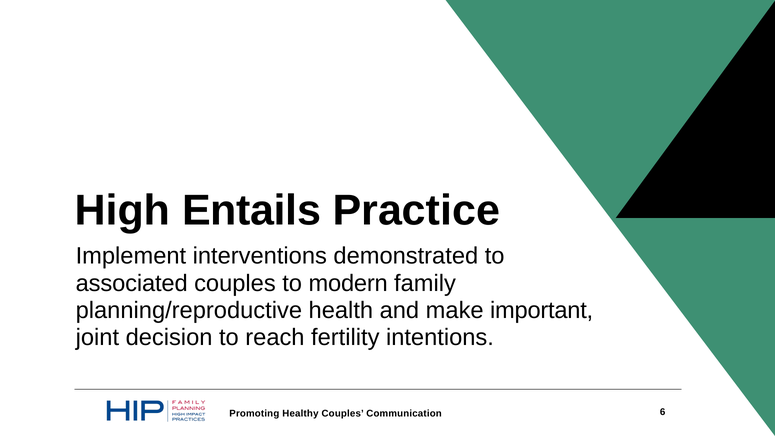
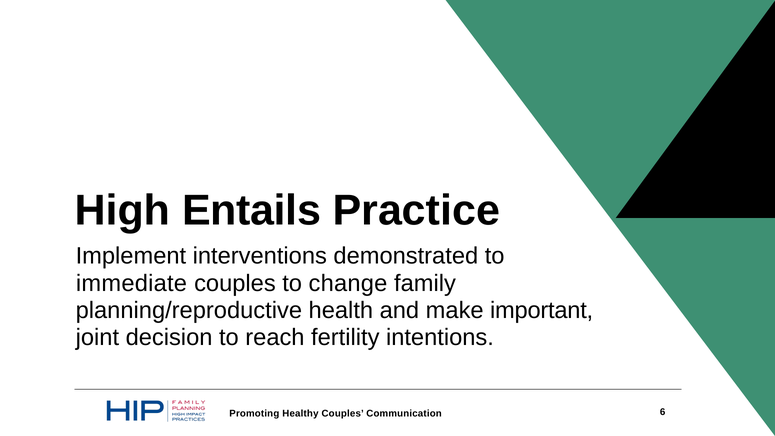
associated: associated -> immediate (132, 283)
modern: modern -> change (348, 283)
